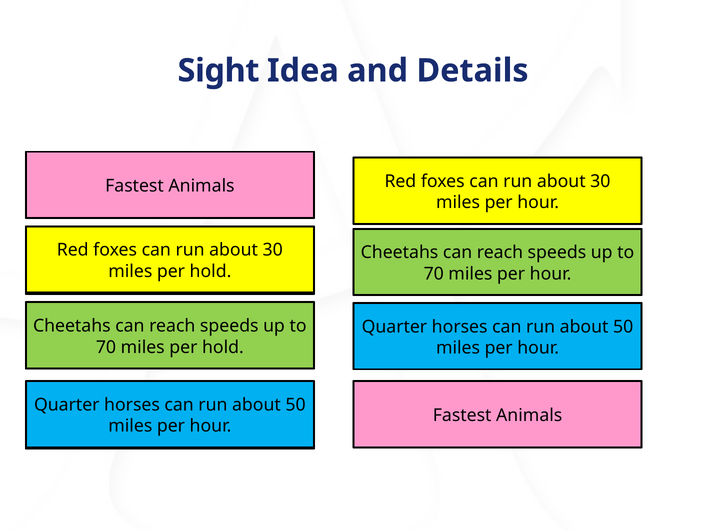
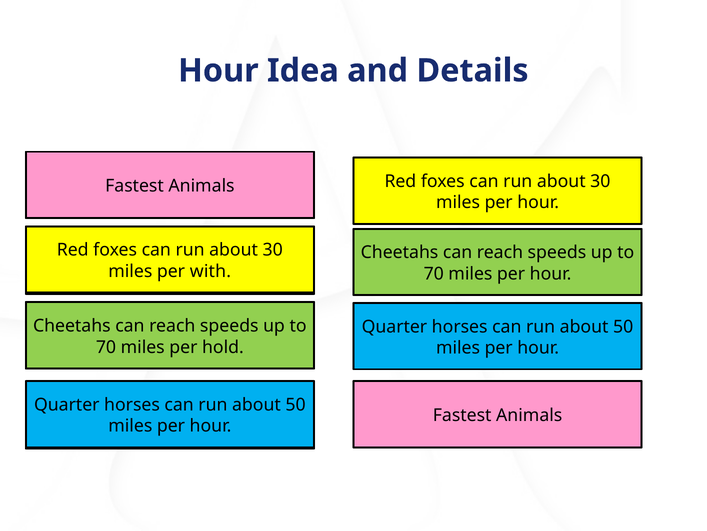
Sight: Sight -> Hour (218, 71)
hold: hold -> with (210, 271)
